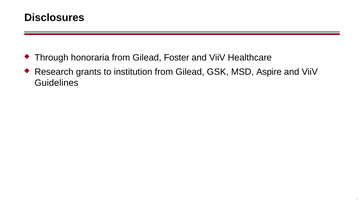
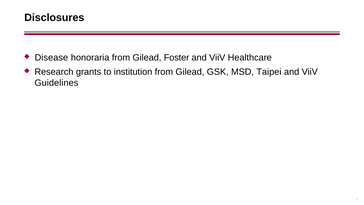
Through: Through -> Disease (51, 58)
Aspire: Aspire -> Taipei (269, 72)
